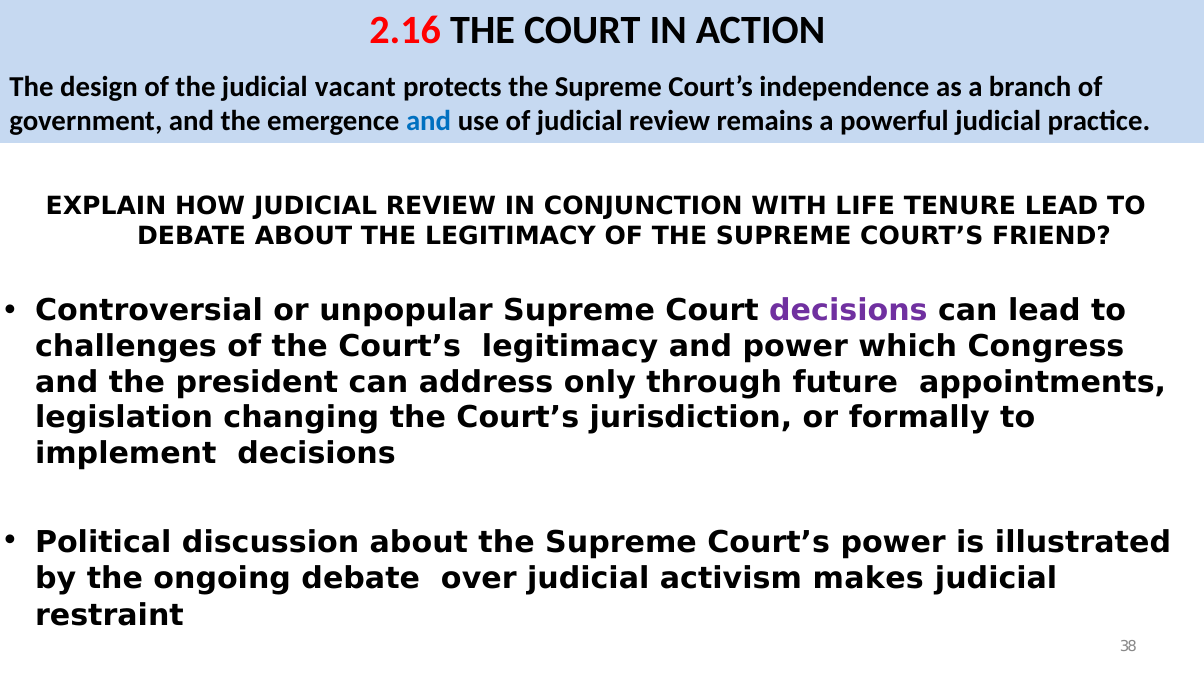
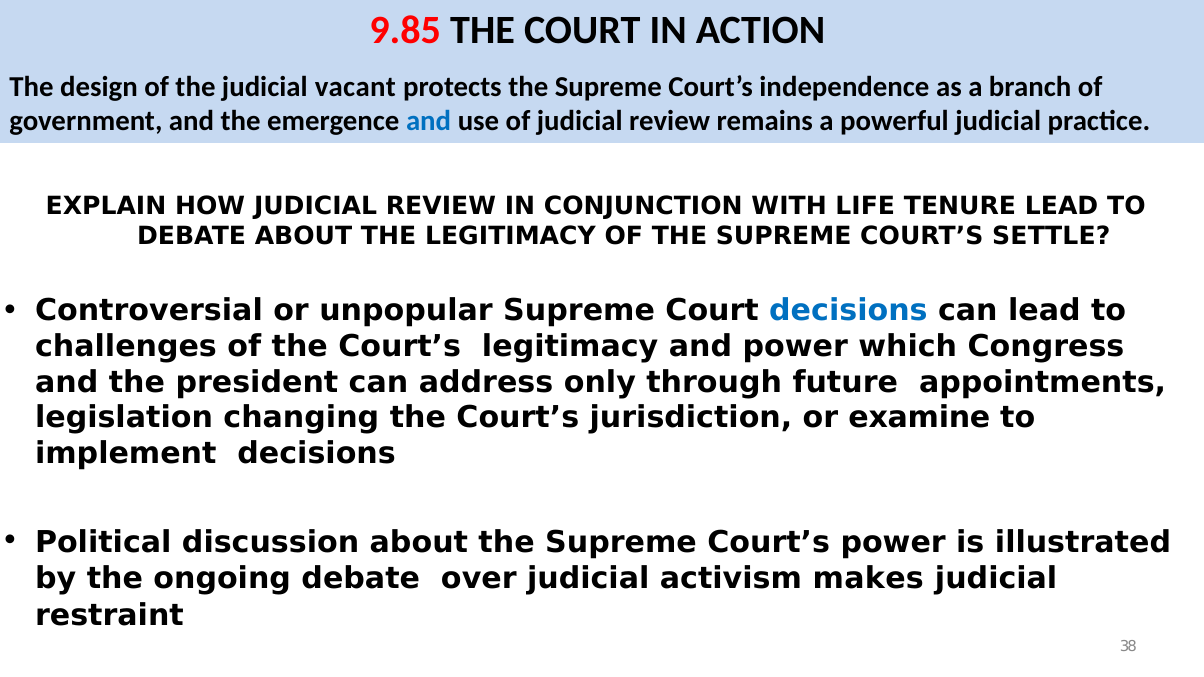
2.16: 2.16 -> 9.85 (405, 31)
FRIEND: FRIEND -> SETTLE (1051, 236)
decisions colour: purple -> blue (848, 311)
formally: formally -> examine (919, 418)
